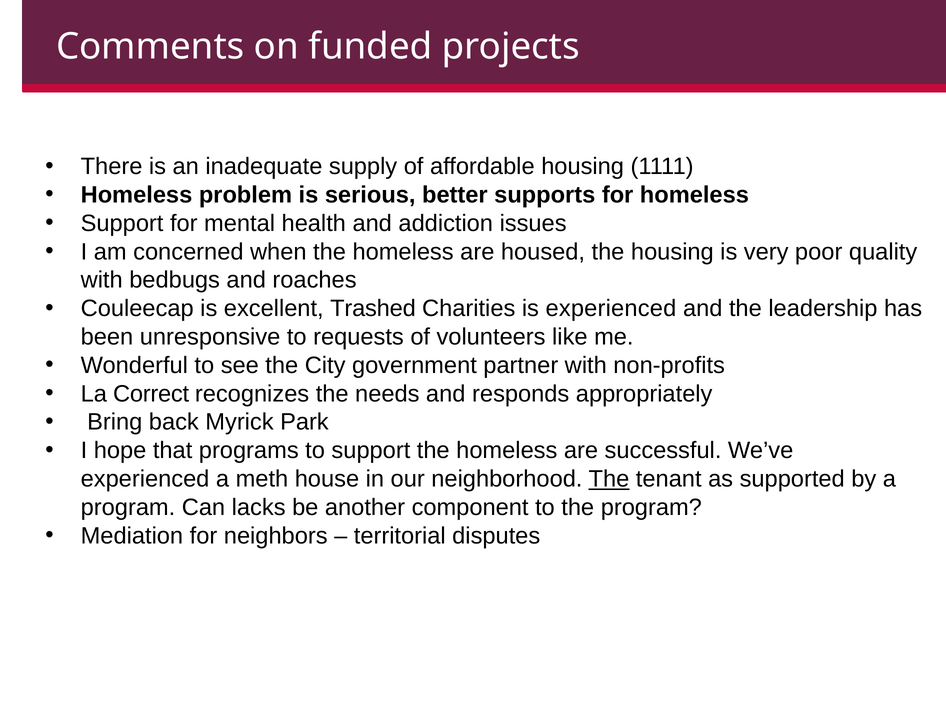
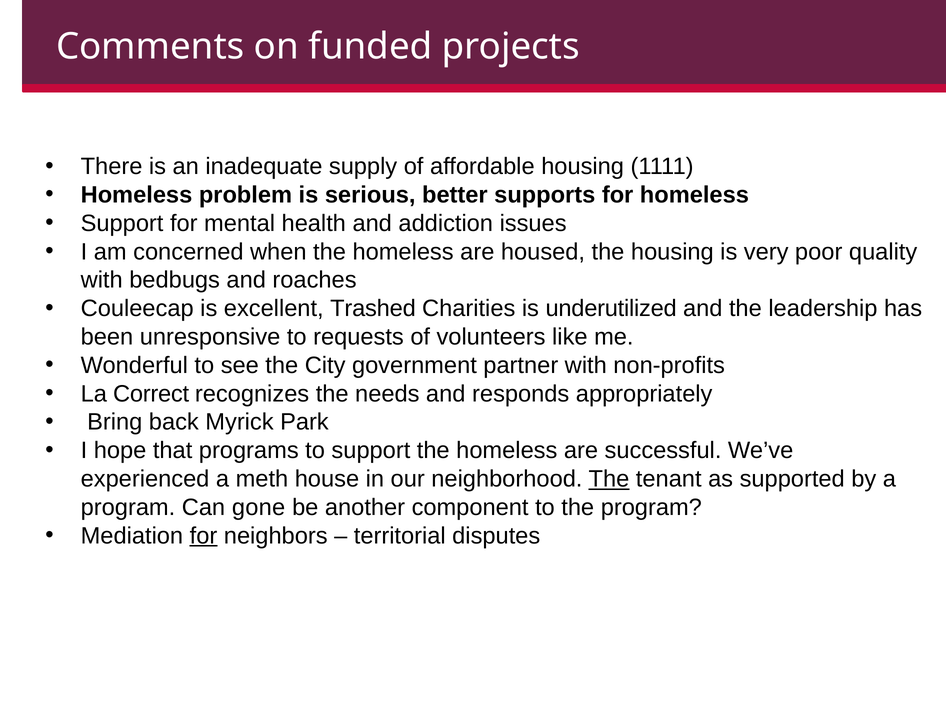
is experienced: experienced -> underutilized (611, 308)
lacks: lacks -> gone (259, 507)
for underline: none -> present (204, 535)
